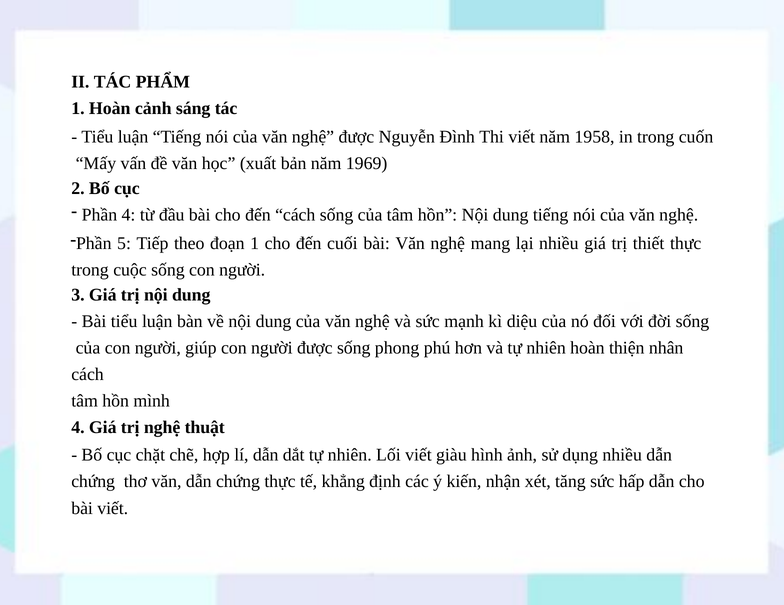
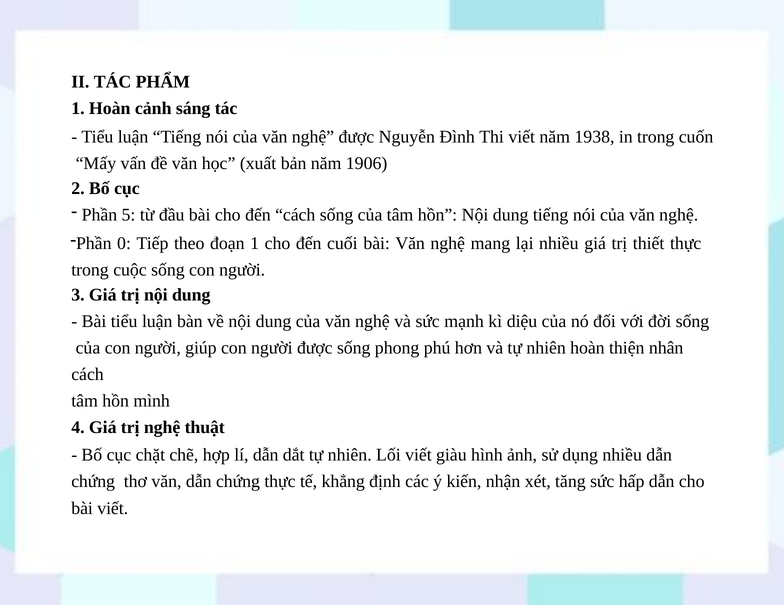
1958: 1958 -> 1938 (594, 137)
1969: 1969 -> 1906 (367, 164)
Phần 4: 4 -> 5 (128, 215)
5: 5 -> 0 (124, 244)
